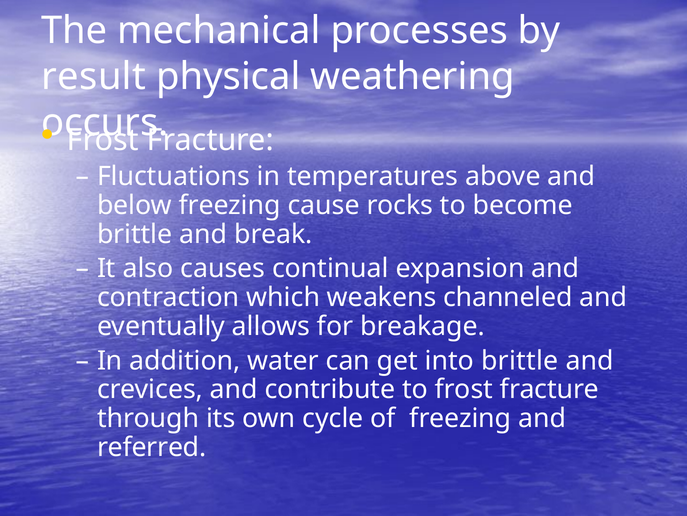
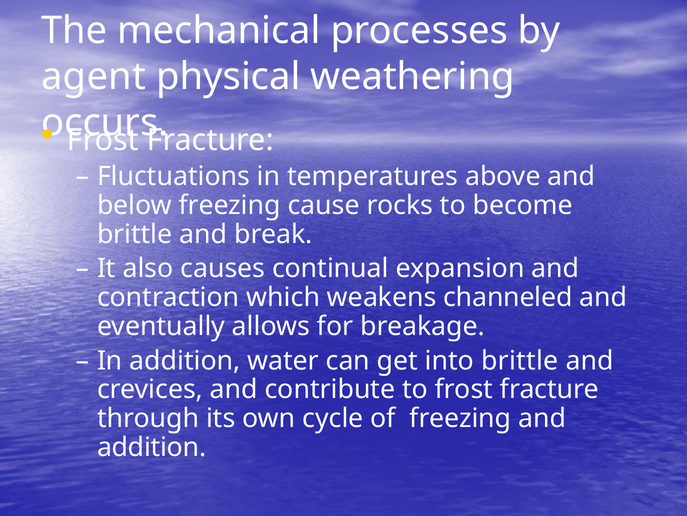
result: result -> agent (94, 77)
referred: referred -> addition (152, 447)
